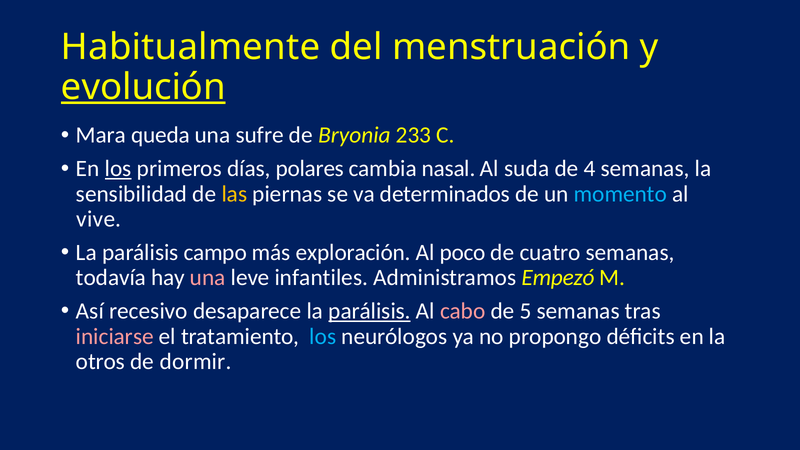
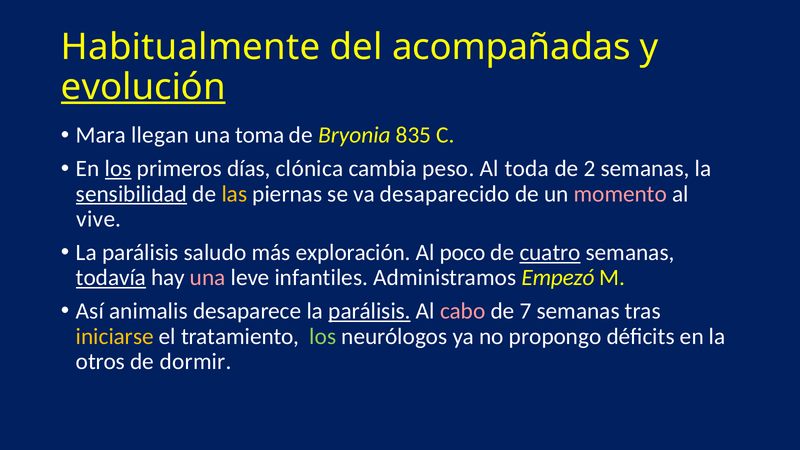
menstruación: menstruación -> acompañadas (511, 47)
queda: queda -> llegan (160, 135)
sufre: sufre -> toma (260, 135)
233: 233 -> 835 (413, 135)
polares: polares -> clónica (310, 169)
nasal: nasal -> peso (448, 169)
suda: suda -> toda (527, 169)
4: 4 -> 2 (590, 169)
sensibilidad underline: none -> present (132, 194)
determinados: determinados -> desaparecido (445, 194)
momento colour: light blue -> pink (620, 194)
campo: campo -> saludo (215, 253)
cuatro underline: none -> present (550, 253)
todavía underline: none -> present (111, 278)
recesivo: recesivo -> animalis (148, 311)
5: 5 -> 7 (526, 311)
iniciarse colour: pink -> yellow (115, 336)
los colour: light blue -> light green (323, 336)
